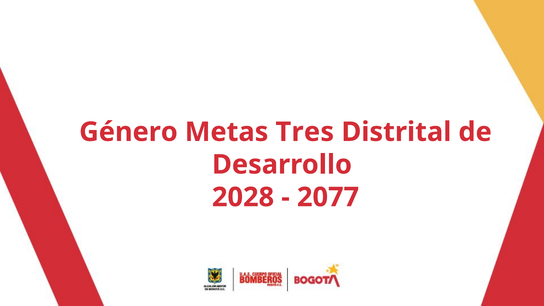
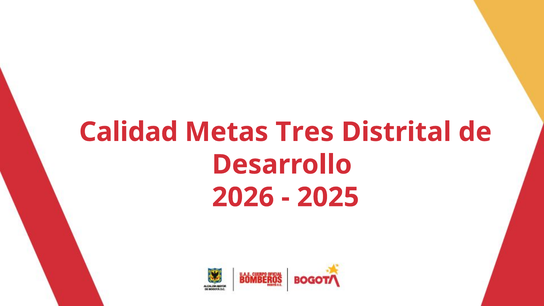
Género: Género -> Calidad (129, 132)
2028: 2028 -> 2026 (243, 197)
2077: 2077 -> 2025 (328, 197)
